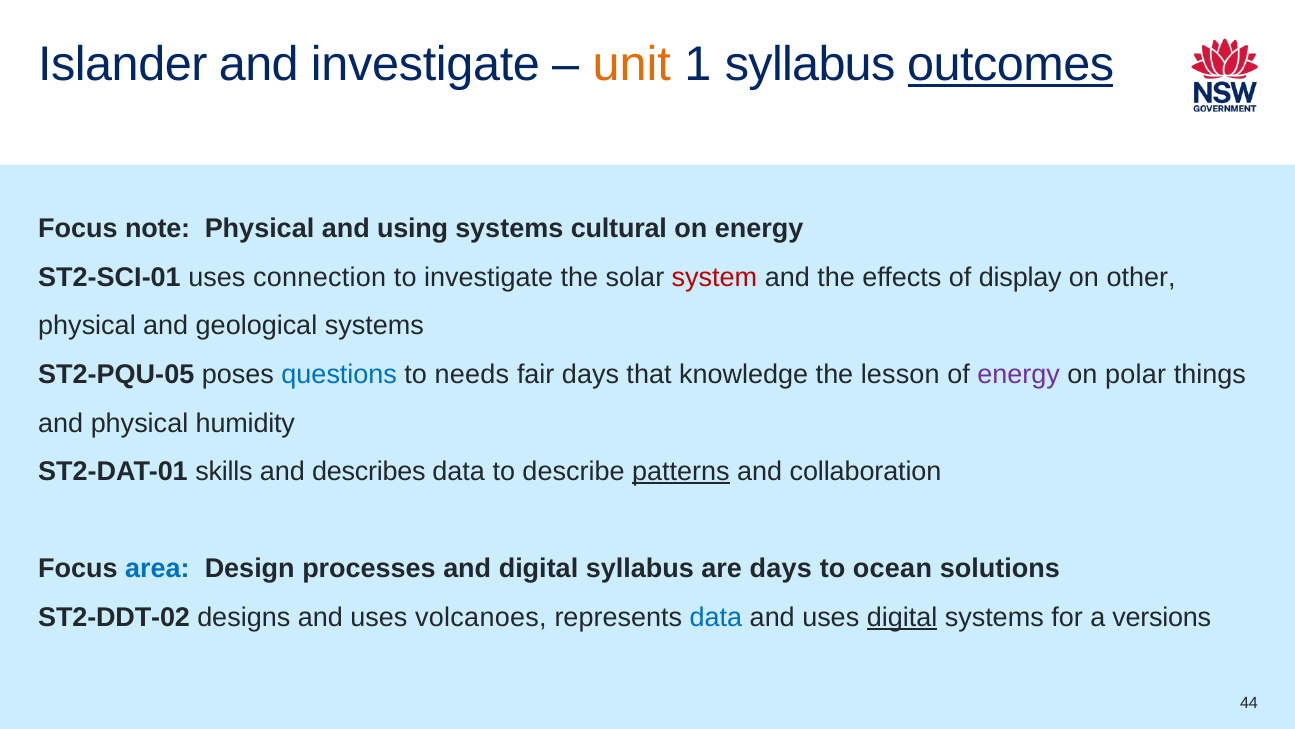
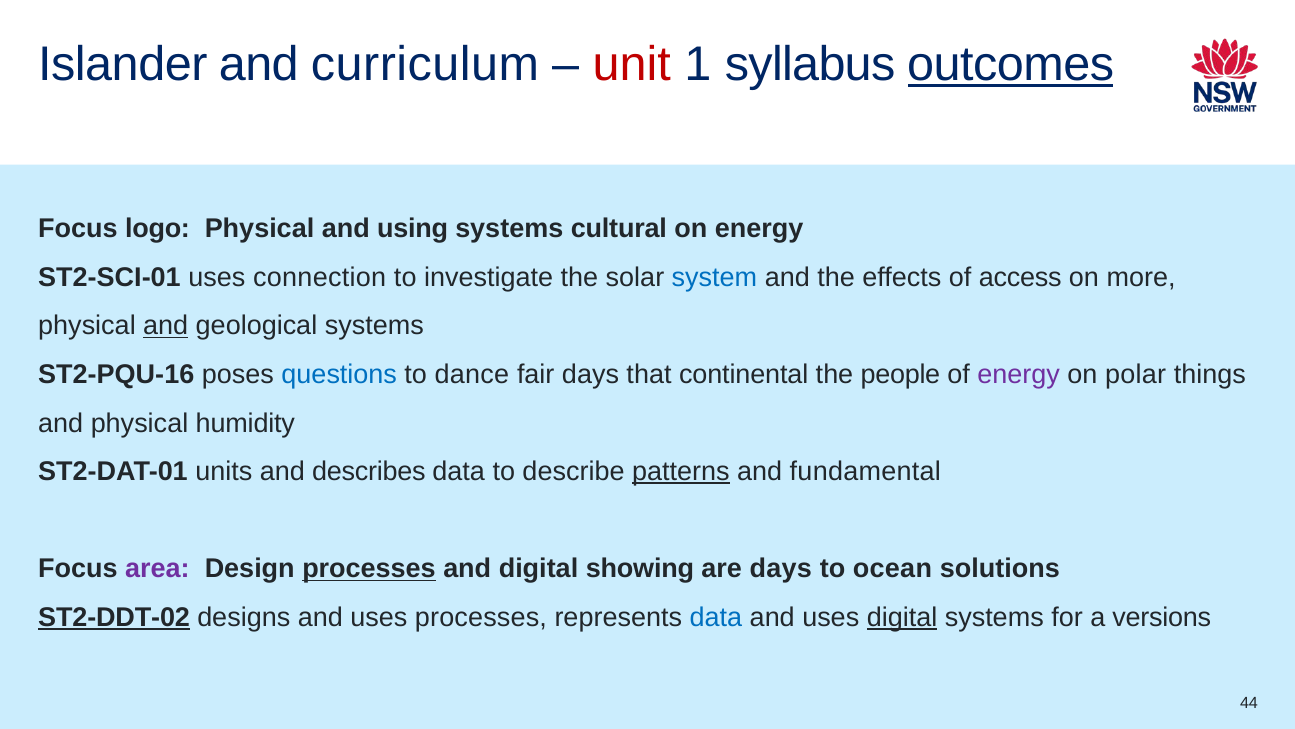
and investigate: investigate -> curriculum (425, 64)
unit colour: orange -> red (632, 64)
note: note -> logo (158, 229)
system colour: red -> blue (714, 277)
display: display -> access (1020, 277)
other: other -> more (1141, 277)
and underline: none -> present (166, 326)
ST2-PQU-05: ST2-PQU-05 -> ST2-PQU-16 (116, 374)
needs: needs -> dance (472, 374)
knowledge: knowledge -> continental (744, 374)
lesson: lesson -> people (900, 374)
skills: skills -> units (224, 471)
collaboration: collaboration -> fundamental (865, 471)
area colour: blue -> purple (157, 568)
processes underline: none -> present (369, 568)
digital syllabus: syllabus -> showing (640, 568)
ST2-DDT-02 underline: none -> present (114, 617)
uses volcanoes: volcanoes -> processes (481, 617)
